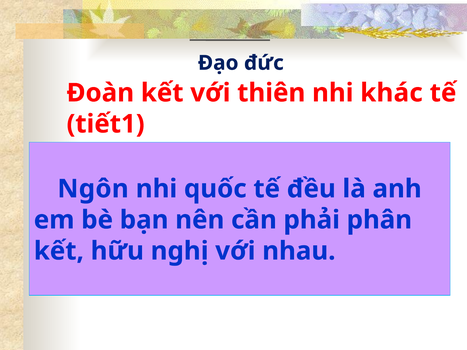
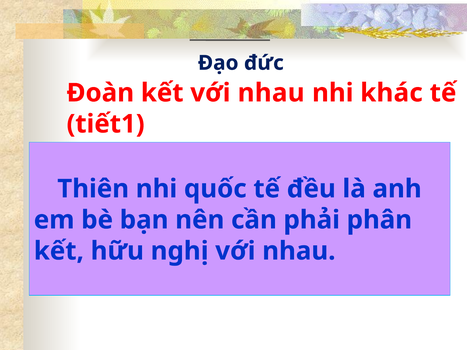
kết với thiên: thiên -> nhau (271, 93)
Ngôn: Ngôn -> Thiên (93, 189)
